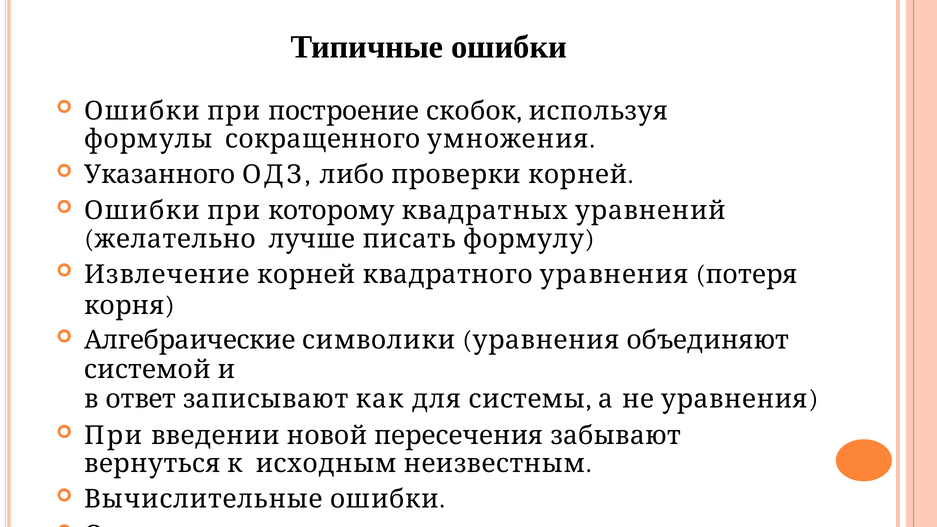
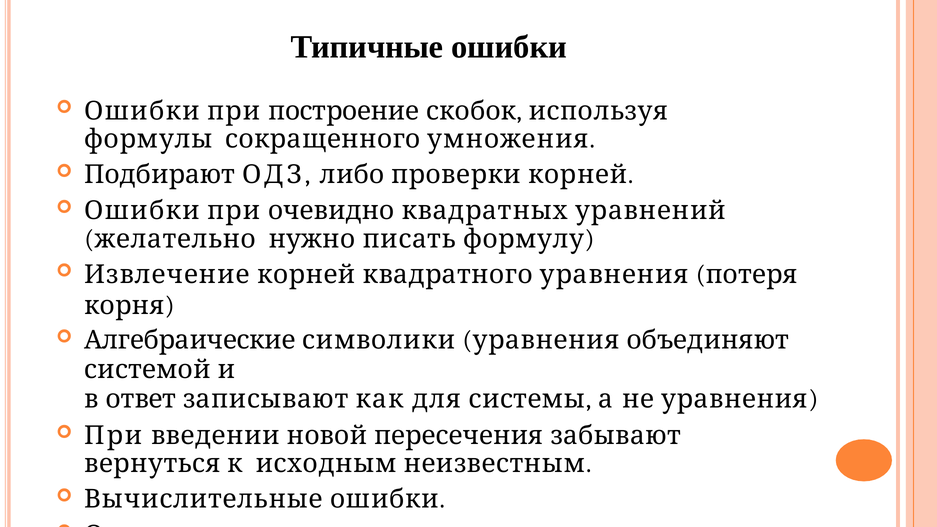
Указанного: Указанного -> Подбирают (160, 175)
которому: которому -> очевидно (331, 211)
лучше: лучше -> нужно (312, 239)
